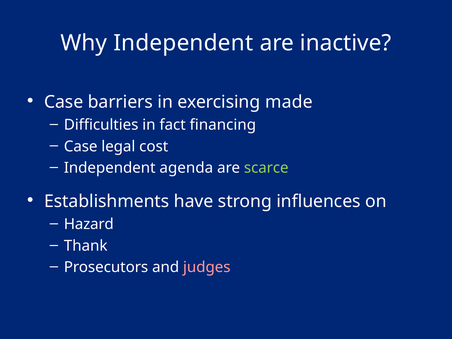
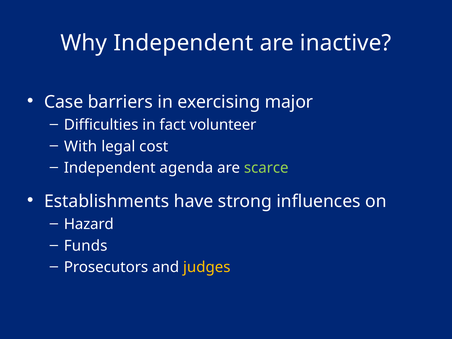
made: made -> major (289, 102)
financing: financing -> volunteer (223, 125)
Case: Case -> With (81, 146)
Thank: Thank -> Funds (86, 246)
judges colour: pink -> yellow (207, 267)
